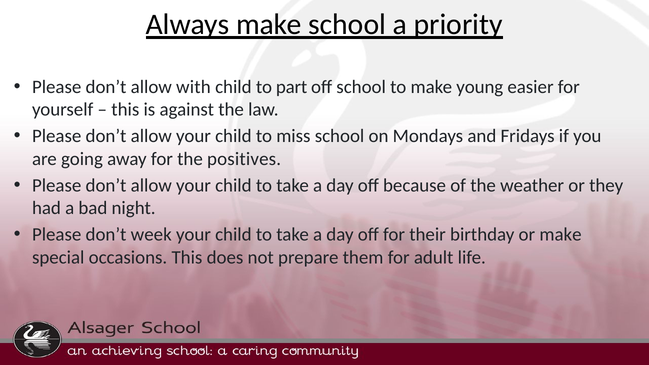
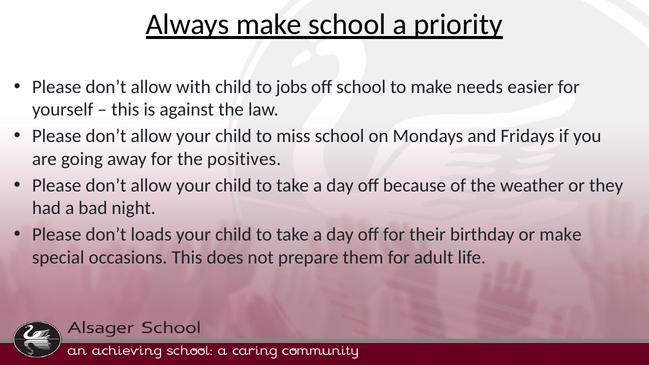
part: part -> jobs (292, 87)
young: young -> needs (480, 87)
week: week -> loads (151, 235)
